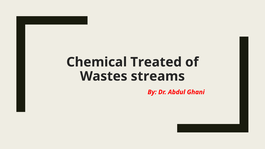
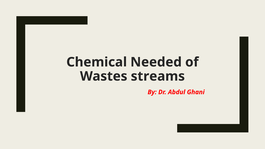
Treated: Treated -> Needed (156, 62)
